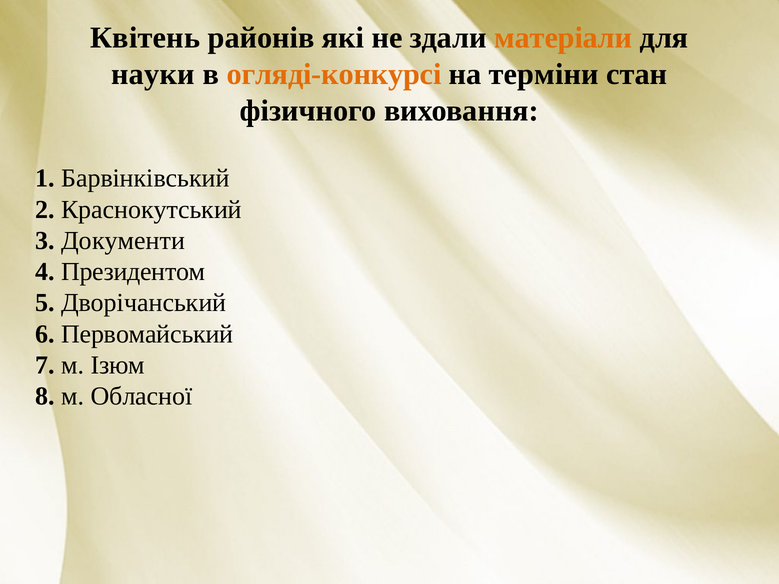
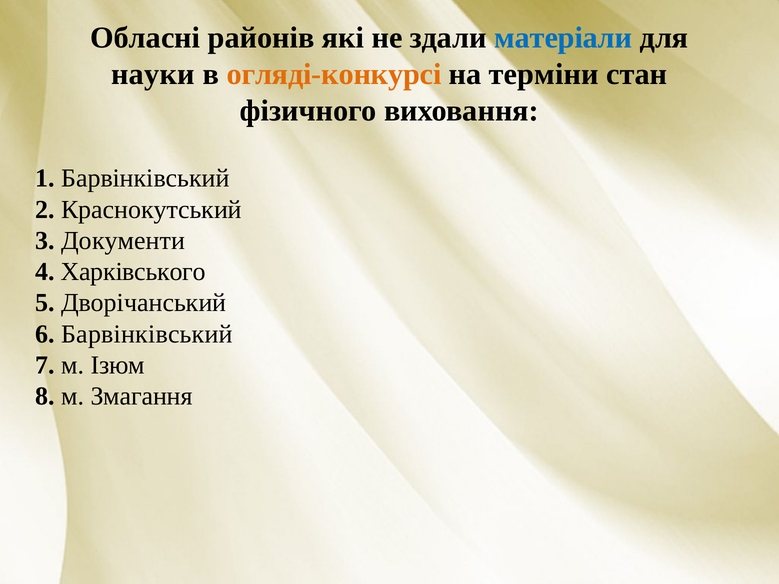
Квітень: Квітень -> Обласні (145, 38)
матеріали colour: orange -> blue (563, 38)
Президентом: Президентом -> Харківського (133, 272)
6 Первомайський: Первомайський -> Барвінківський (147, 334)
Обласної: Обласної -> Змагання (142, 397)
